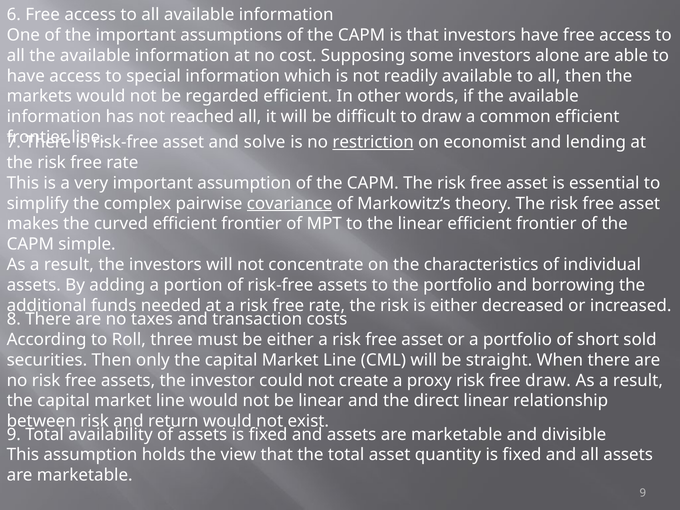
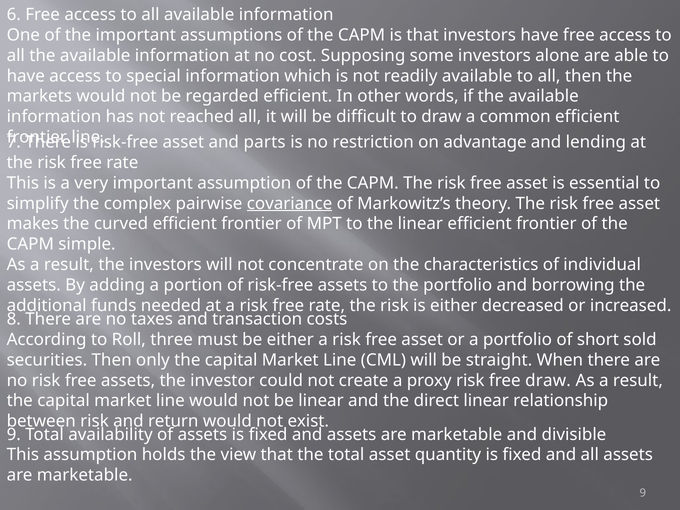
solve: solve -> parts (265, 142)
restriction underline: present -> none (373, 142)
economist: economist -> advantage (485, 142)
